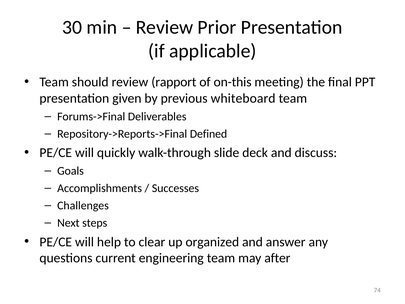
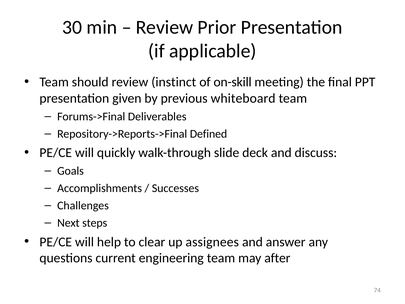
rapport: rapport -> instinct (174, 82)
on-this: on-this -> on-skill (233, 82)
organized: organized -> assignees (212, 242)
